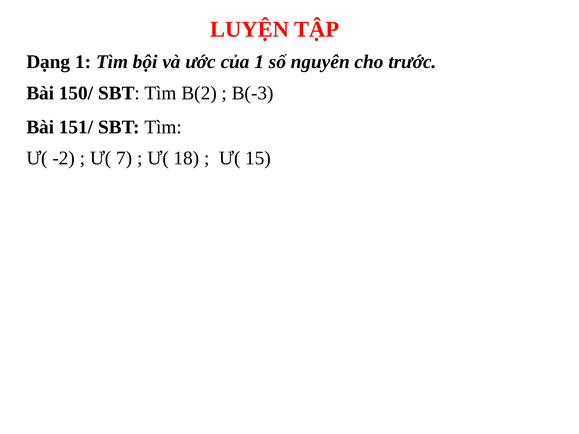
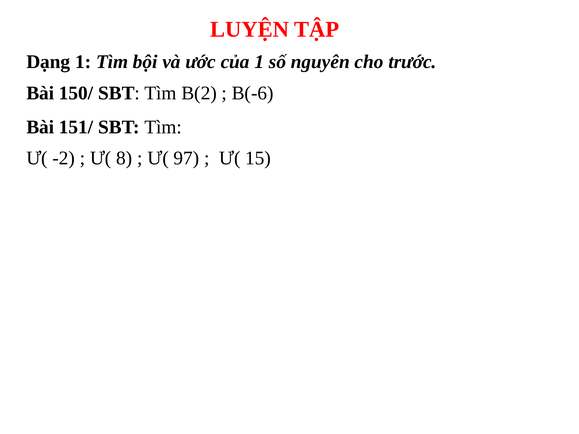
B(-3: B(-3 -> B(-6 (253, 93)
7: 7 -> 8 (124, 158)
18: 18 -> 97 (186, 158)
